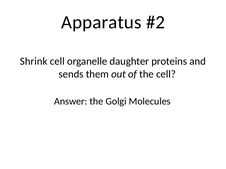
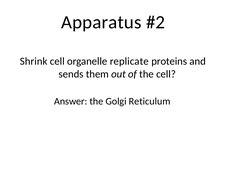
daughter: daughter -> replicate (129, 61)
Molecules: Molecules -> Reticulum (150, 102)
